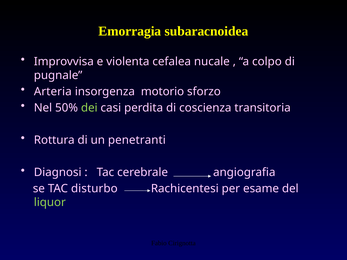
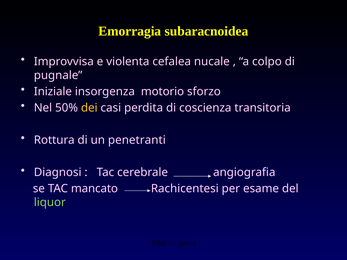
Arteria: Arteria -> Iniziale (53, 92)
dei colour: light green -> yellow (89, 108)
disturbo: disturbo -> mancato (94, 189)
